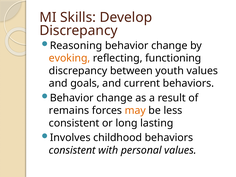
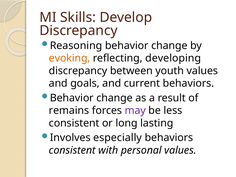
functioning: functioning -> developing (173, 58)
may colour: orange -> purple (135, 110)
childhood: childhood -> especially (118, 138)
